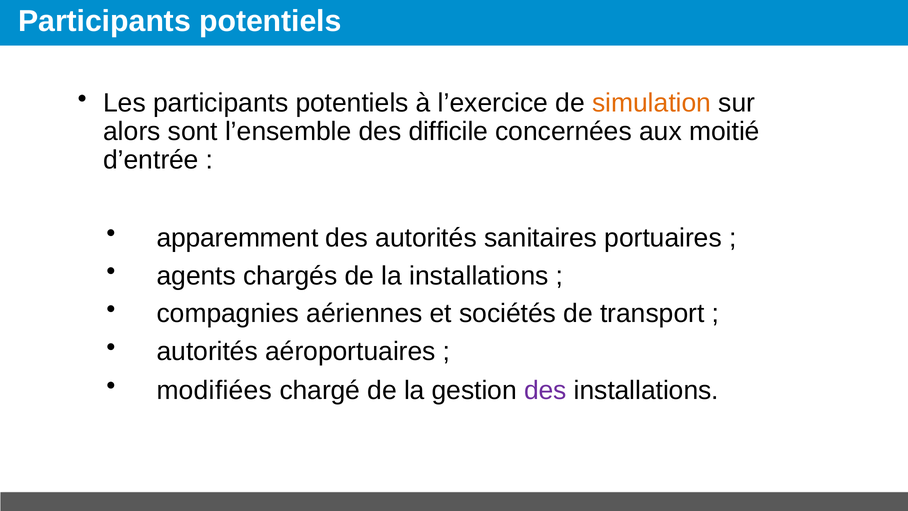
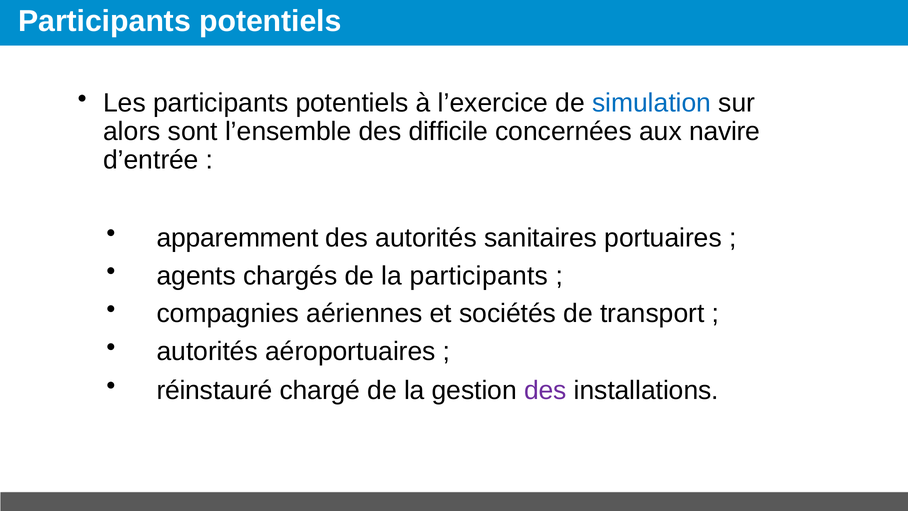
simulation colour: orange -> blue (652, 103)
moitié: moitié -> navire (725, 131)
la installations: installations -> participants (479, 276)
modifiées: modifiées -> réinstauré (215, 390)
